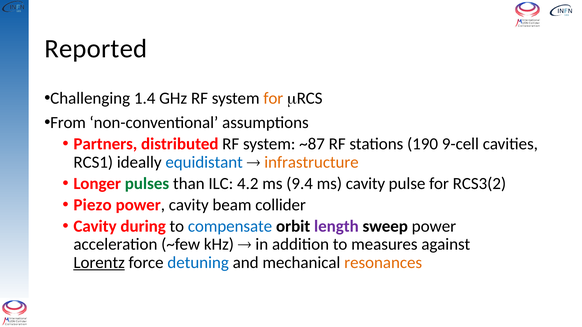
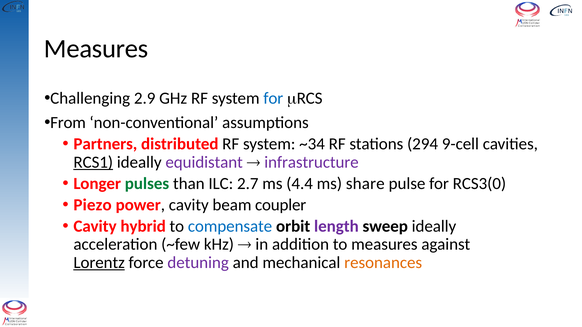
Reported: Reported -> Measures (96, 49)
1.4: 1.4 -> 2.9 (145, 98)
for colour: orange -> blue (273, 98)
~87: ~87 -> ~34 (312, 144)
190: 190 -> 294 (423, 144)
RCS1 underline: none -> present (93, 162)
equidistant colour: blue -> purple (204, 162)
infrastructure colour: orange -> purple (311, 162)
4.2: 4.2 -> 2.7 (248, 184)
9.4: 9.4 -> 4.4 (300, 184)
ms cavity: cavity -> share (365, 184)
RCS3(2: RCS3(2 -> RCS3(0 (479, 184)
collider: collider -> coupler (281, 205)
during: during -> hybrid (143, 226)
sweep power: power -> ideally (434, 226)
detuning colour: blue -> purple (198, 263)
